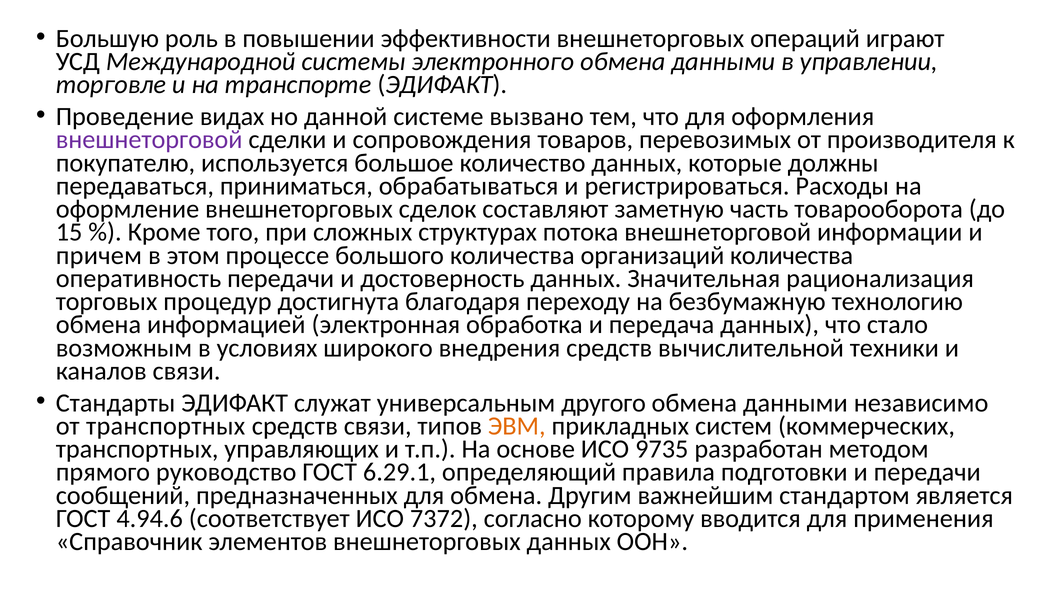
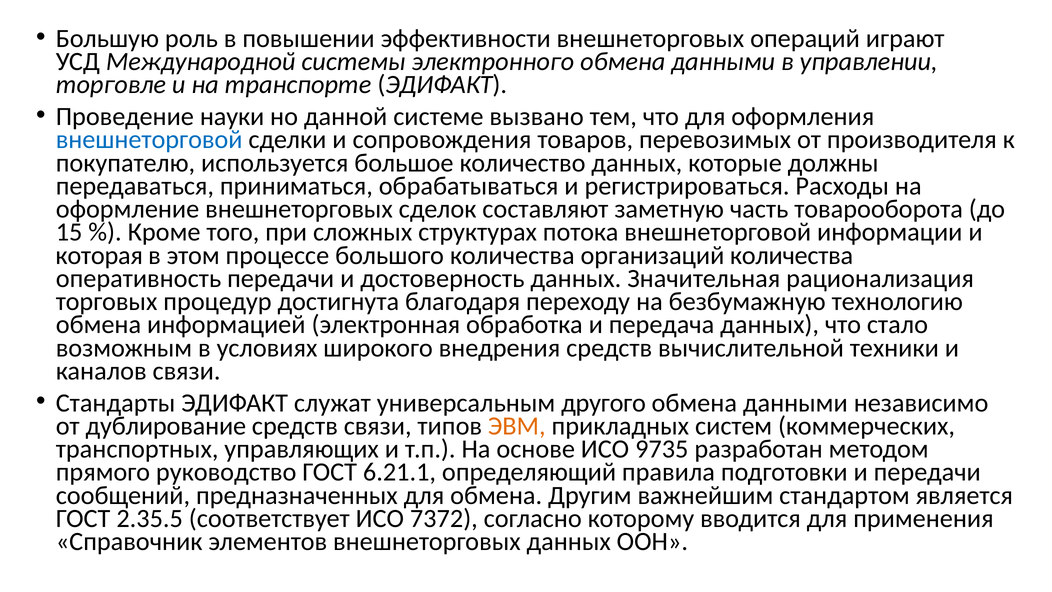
видах: видах -> науки (232, 117)
внешнеторговой colour: purple -> blue (149, 140)
причем: причем -> которая (99, 255)
от транспортных: транспортных -> дублирование (166, 426)
6.29.1: 6.29.1 -> 6.21.1 (400, 472)
4.94.6: 4.94.6 -> 2.35.5 (150, 518)
